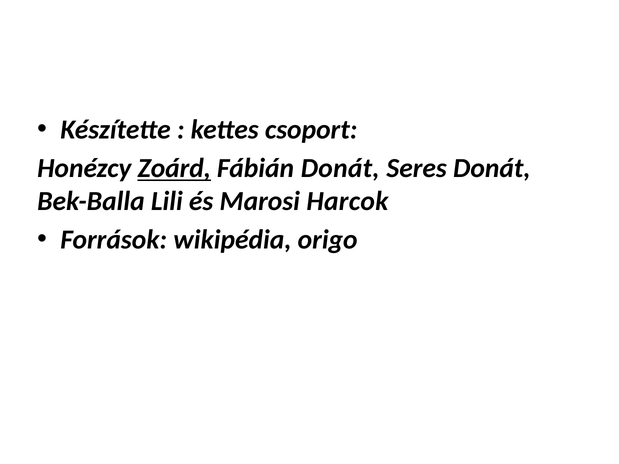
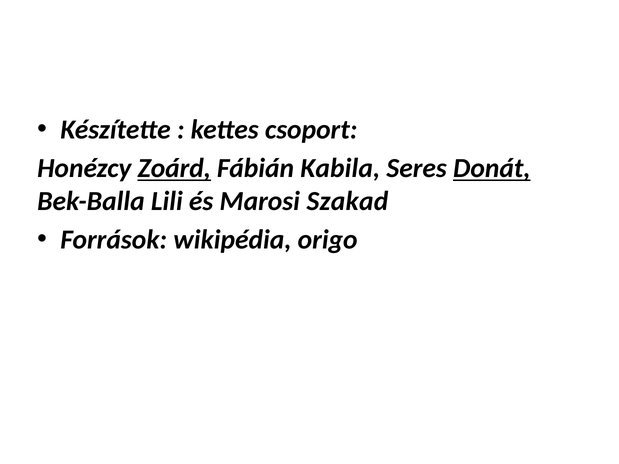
Fábián Donát: Donát -> Kabila (340, 168)
Donát underline: none -> present (492, 168)
Harcok: Harcok -> Szakad (347, 201)
